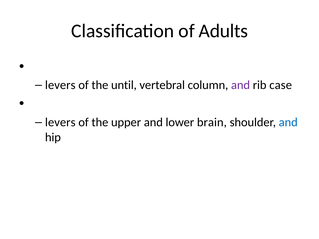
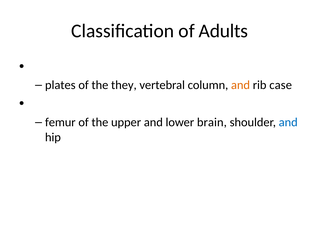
levers: levers -> plates (60, 85)
until: until -> they (124, 85)
and colour: purple -> orange (241, 85)
levers: levers -> femur (60, 122)
